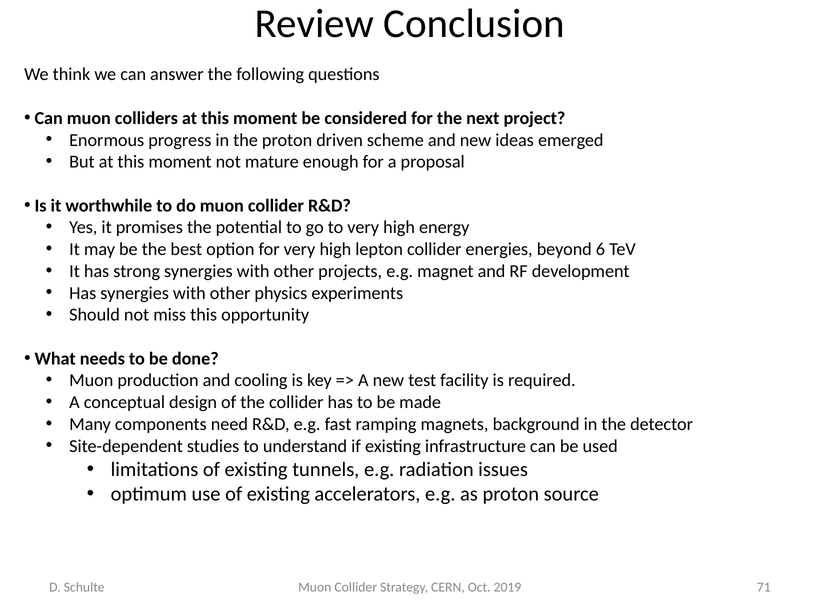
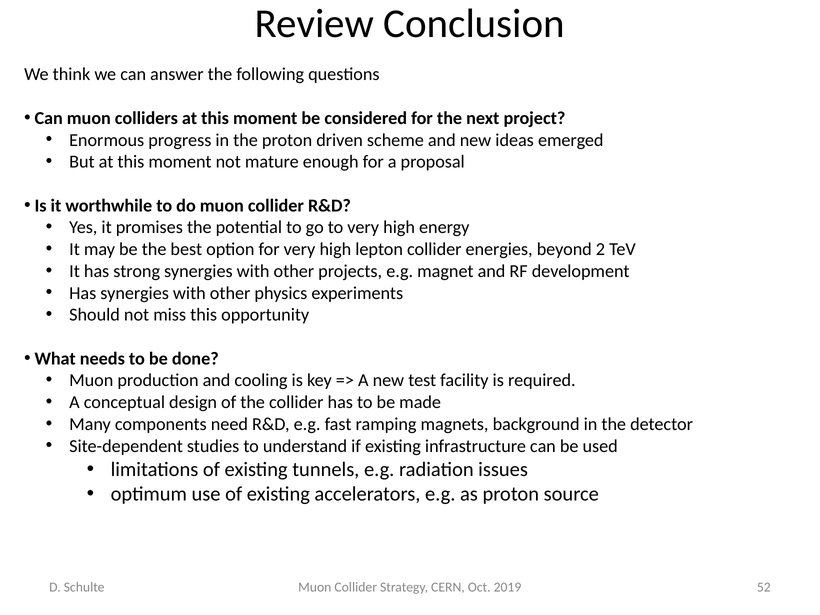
6: 6 -> 2 (600, 249)
71: 71 -> 52 (764, 587)
